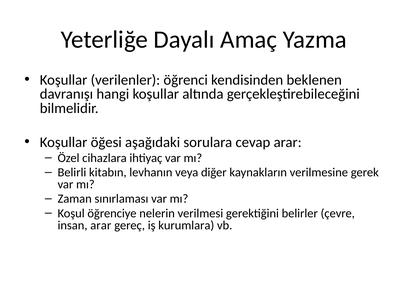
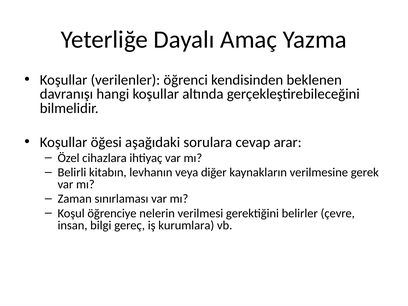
insan arar: arar -> bilgi (101, 225)
